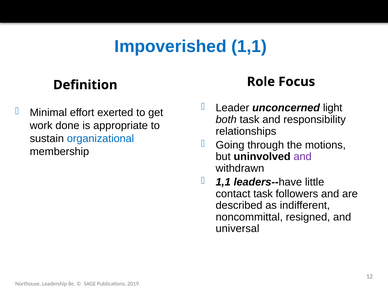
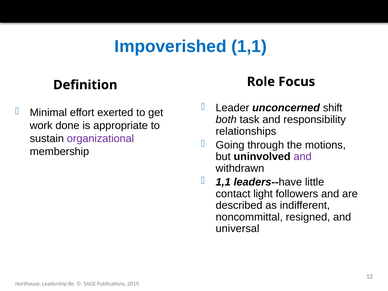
light: light -> shift (333, 108)
organizational colour: blue -> purple (100, 139)
contact task: task -> light (263, 194)
